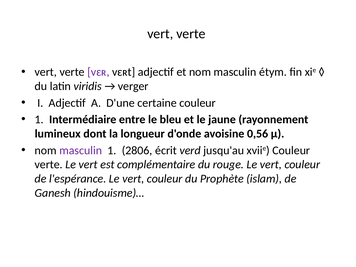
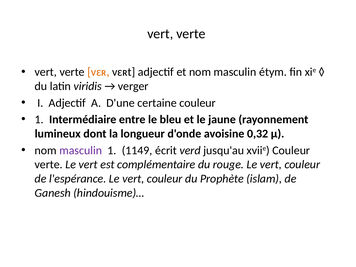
vɛʀ colour: purple -> orange (98, 72)
0,56: 0,56 -> 0,32 (258, 134)
2806: 2806 -> 1149 (137, 150)
